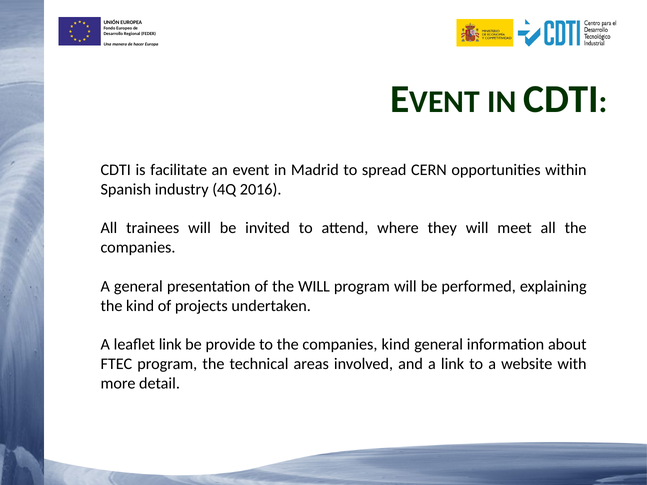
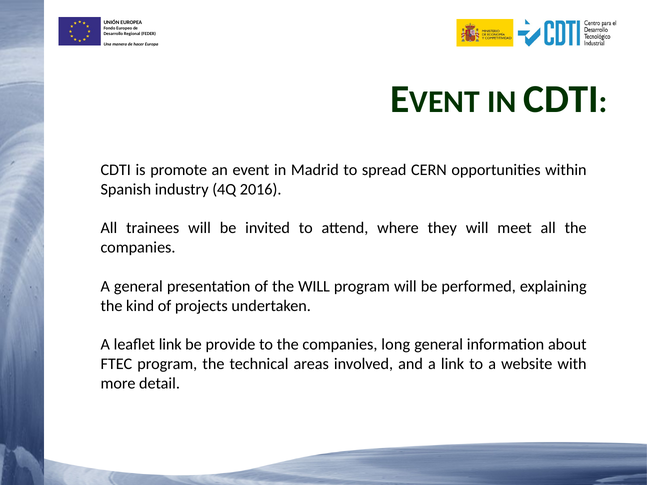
facilitate: facilitate -> promote (179, 170)
companies kind: kind -> long (396, 345)
